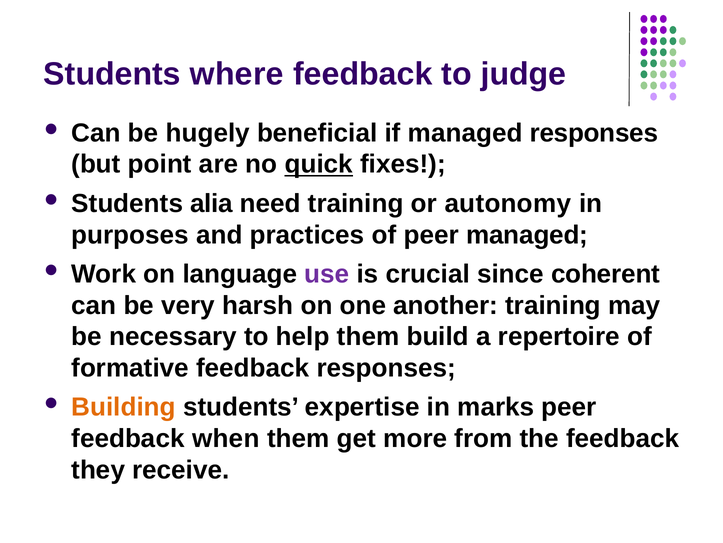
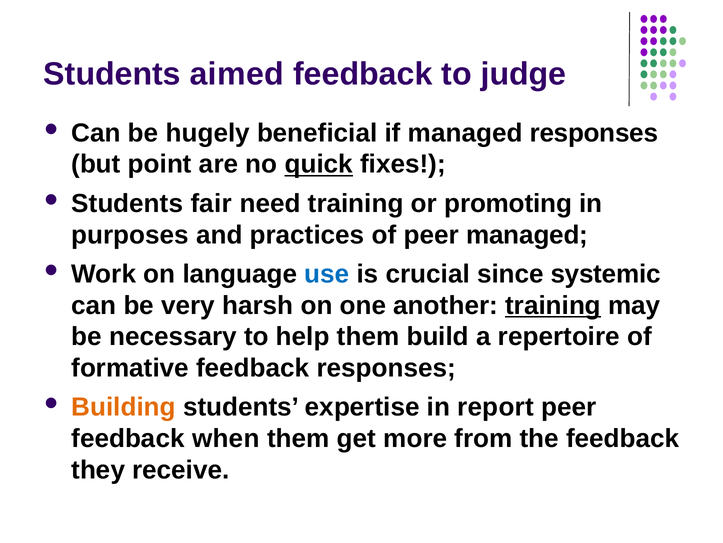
where: where -> aimed (237, 74)
alia: alia -> fair (211, 203)
autonomy: autonomy -> promoting (508, 203)
use colour: purple -> blue (327, 274)
coherent: coherent -> systemic (606, 274)
training underline: none -> present (553, 305)
marks: marks -> report (496, 407)
